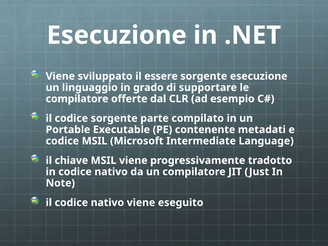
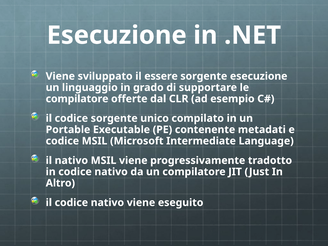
parte: parte -> unico (155, 118)
il chiave: chiave -> nativo (71, 160)
Note: Note -> Altro (60, 183)
